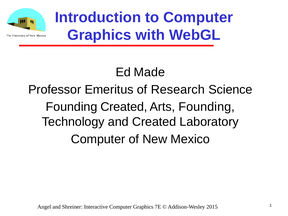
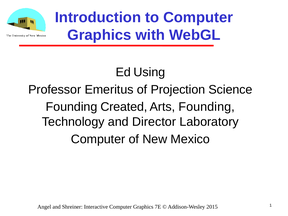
Made: Made -> Using (149, 72)
Research: Research -> Projection (178, 90)
and Created: Created -> Director (154, 122)
